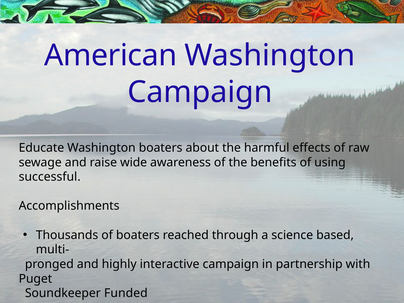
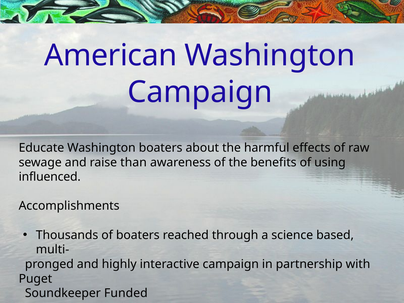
wide: wide -> than (134, 162)
successful: successful -> influenced (50, 177)
